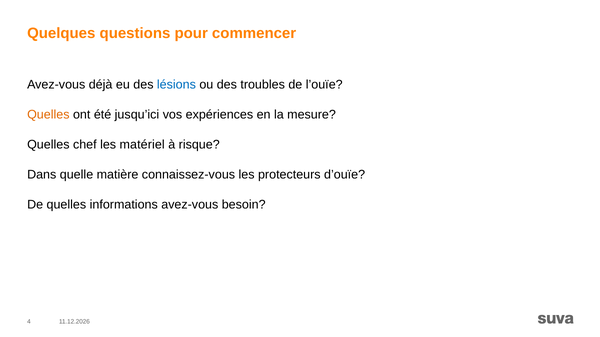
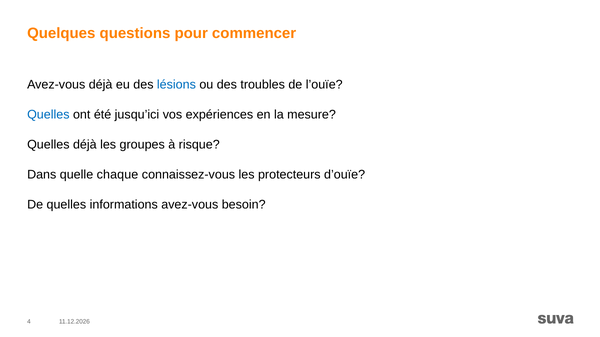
Quelles colour: orange -> blue (48, 115)
Quelles chef: chef -> déjà (85, 145)
matériel: matériel -> groupes (142, 145)
matière: matière -> chaque (117, 175)
